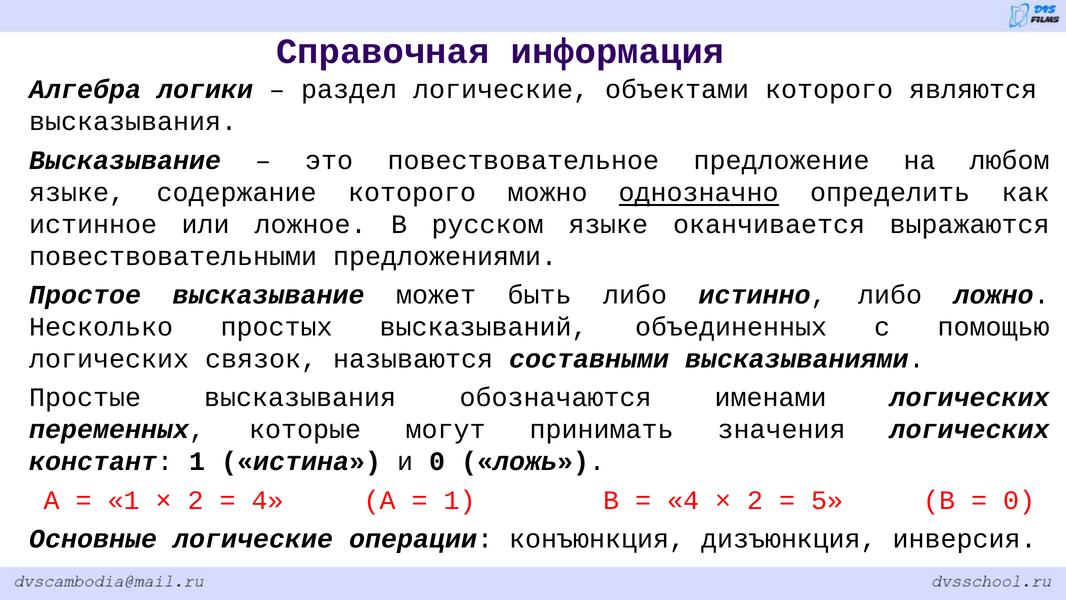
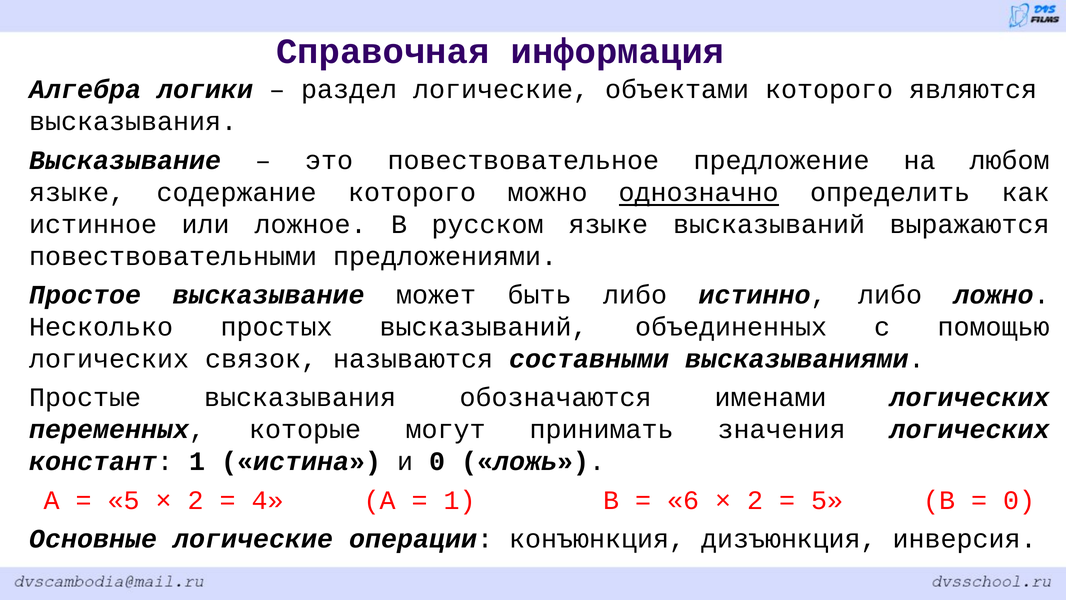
языке оканчивается: оканчивается -> высказываний (769, 224)
1: 1 -> 5 (124, 500)
4: 4 -> 6 (683, 500)
